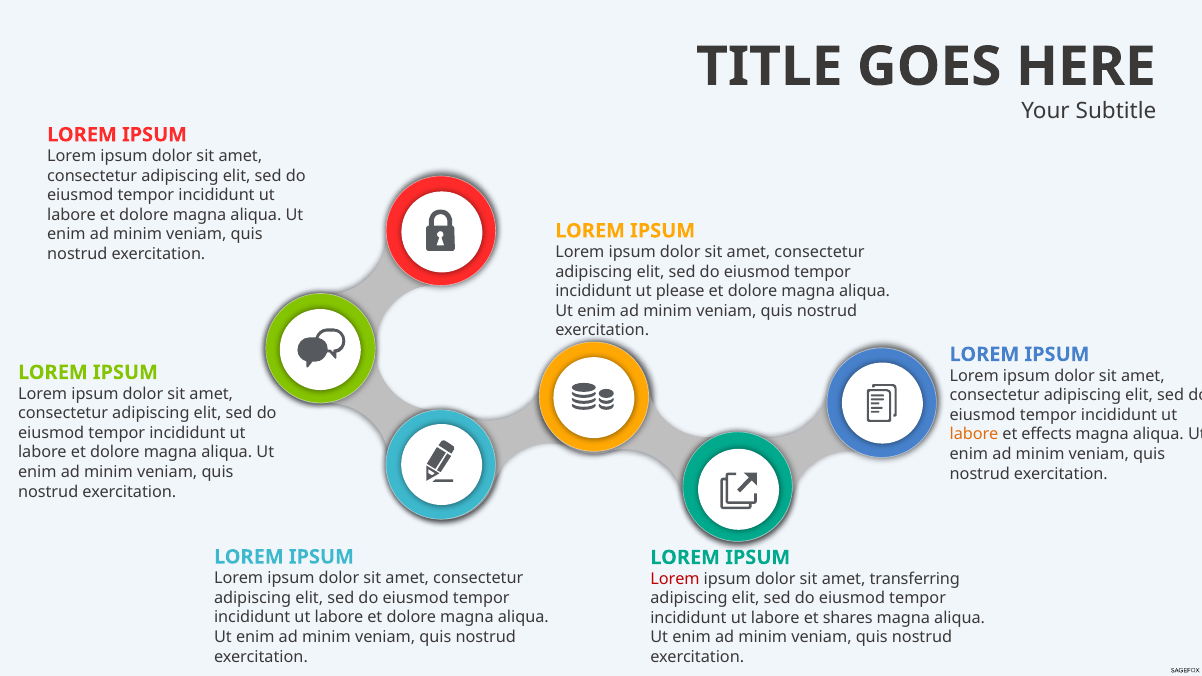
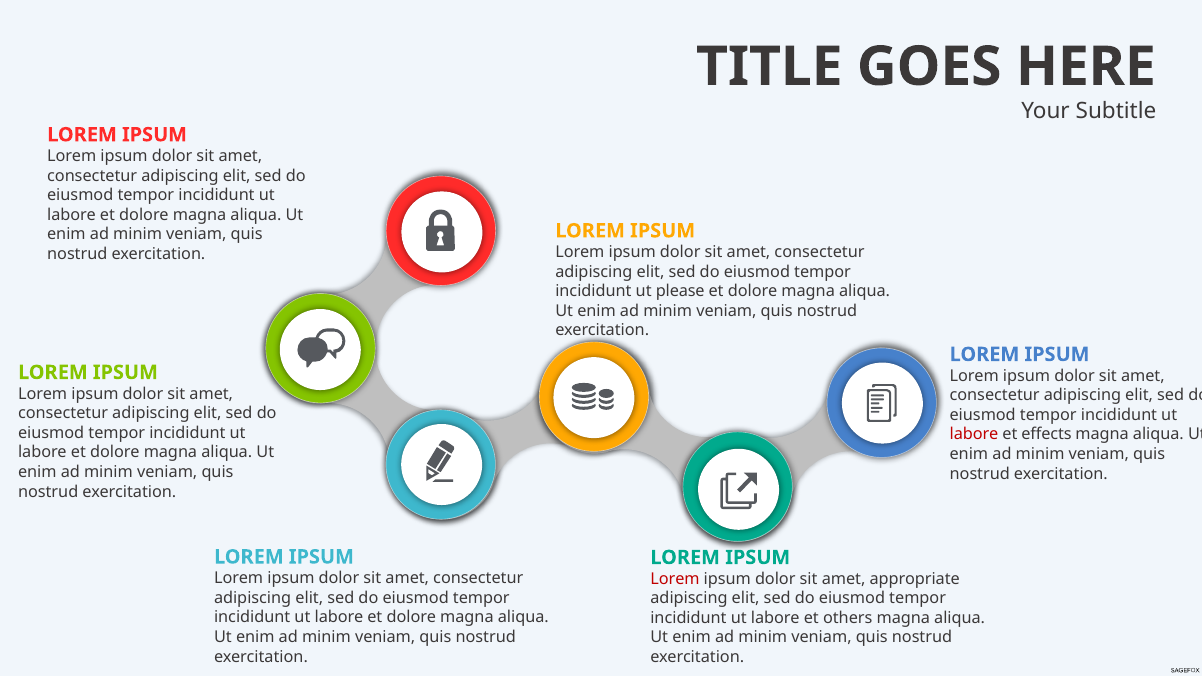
labore colour: orange -> red (974, 435)
transferring: transferring -> appropriate (915, 579)
shares: shares -> others (848, 618)
